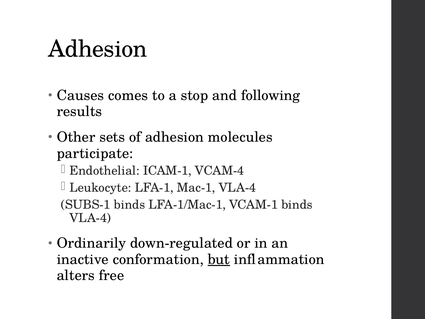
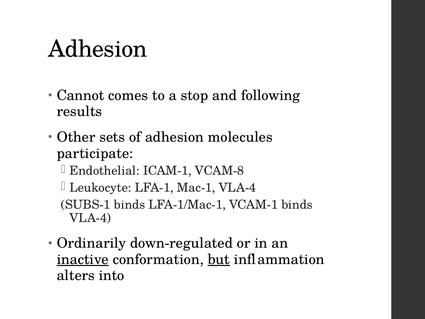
Causes: Causes -> Cannot (81, 95)
VCAM-4: VCAM-4 -> VCAM-8 (219, 171)
inactive underline: none -> present (83, 259)
free: free -> into (112, 275)
